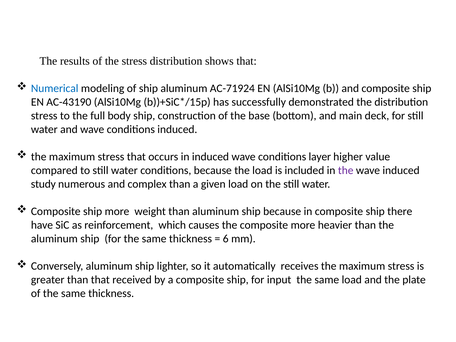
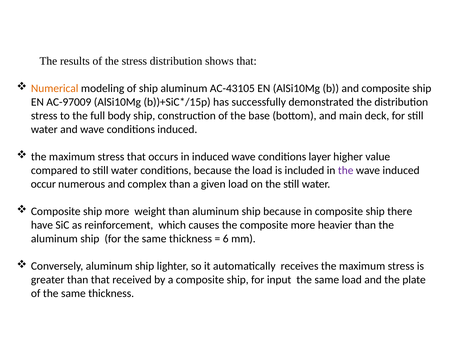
Numerical colour: blue -> orange (55, 88)
AC-71924: AC-71924 -> AC-43105 (232, 88)
AC-43190: AC-43190 -> AC-97009 (69, 102)
study: study -> occur (43, 184)
